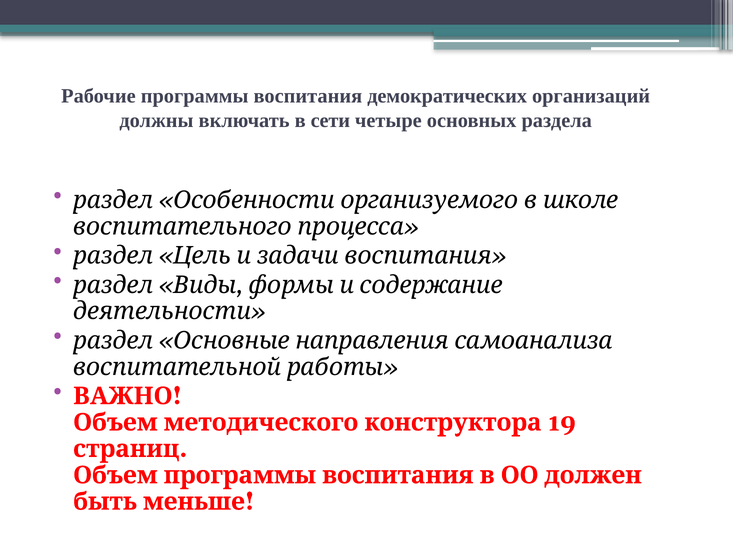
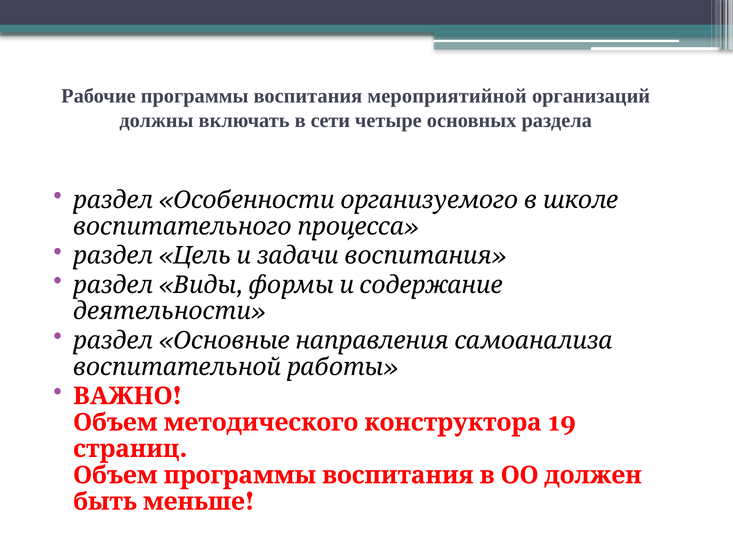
демократических: демократических -> мероприятийной (447, 96)
